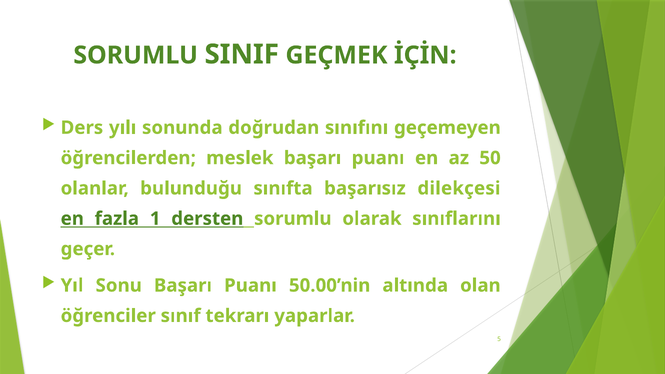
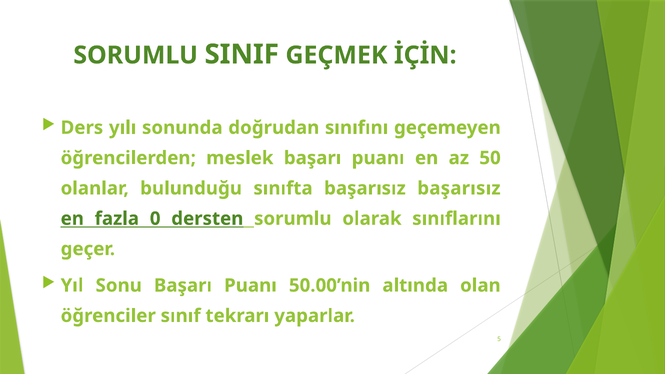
başarısız dilekçesi: dilekçesi -> başarısız (459, 188)
1: 1 -> 0 (155, 219)
